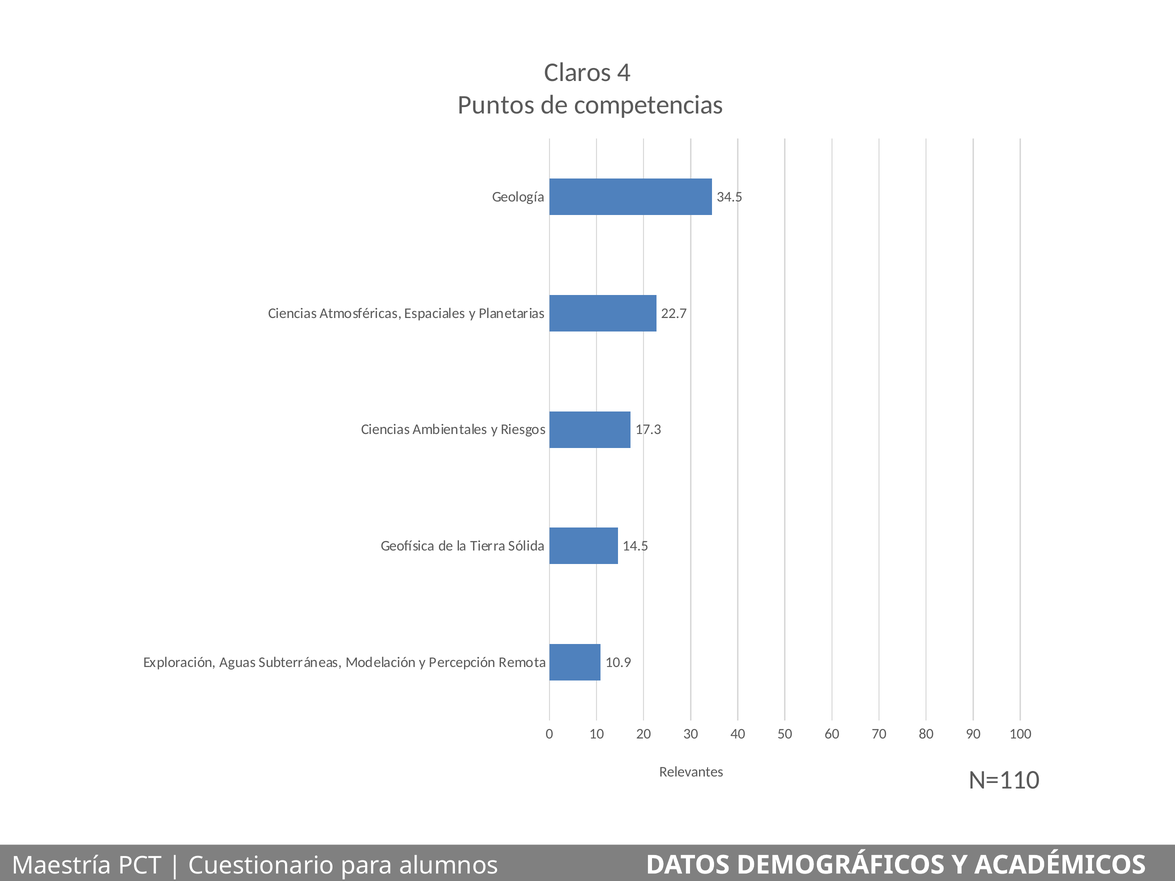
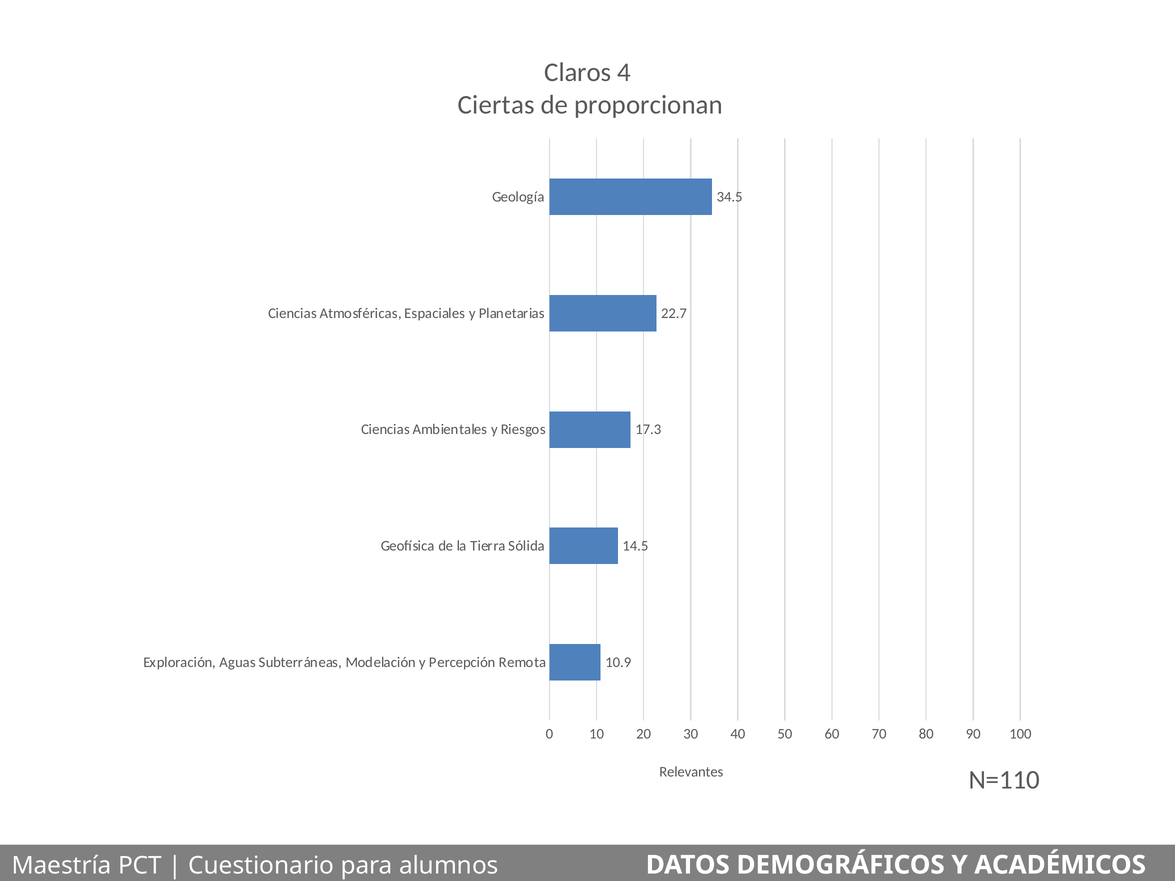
Puntos: Puntos -> Ciertas (496, 105)
competencias: competencias -> proporcionan (648, 105)
